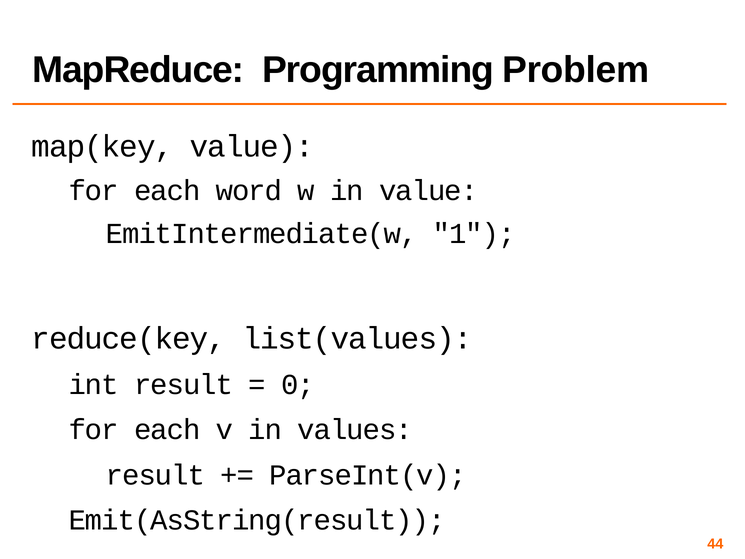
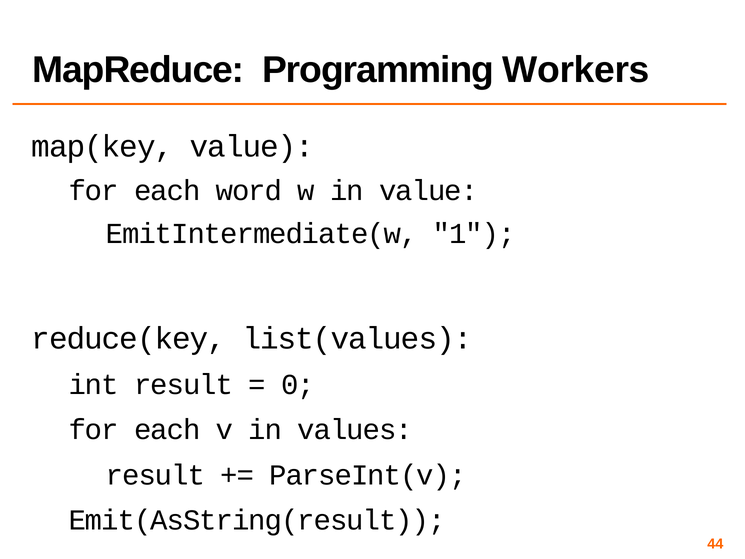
Problem: Problem -> Workers (576, 70)
